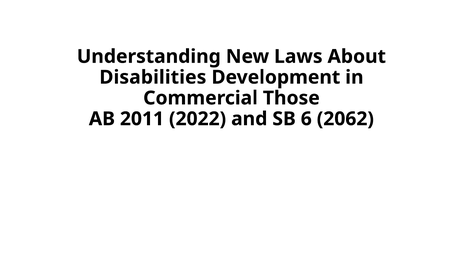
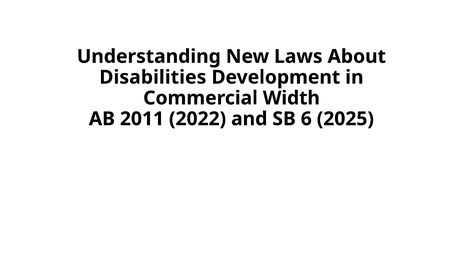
Those: Those -> Width (291, 98)
2062: 2062 -> 2025 (345, 119)
